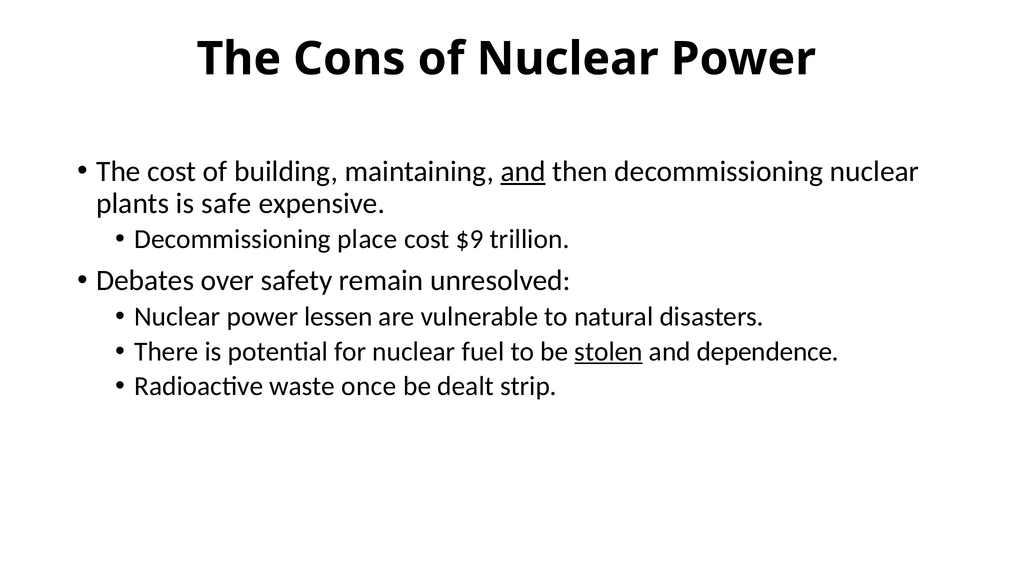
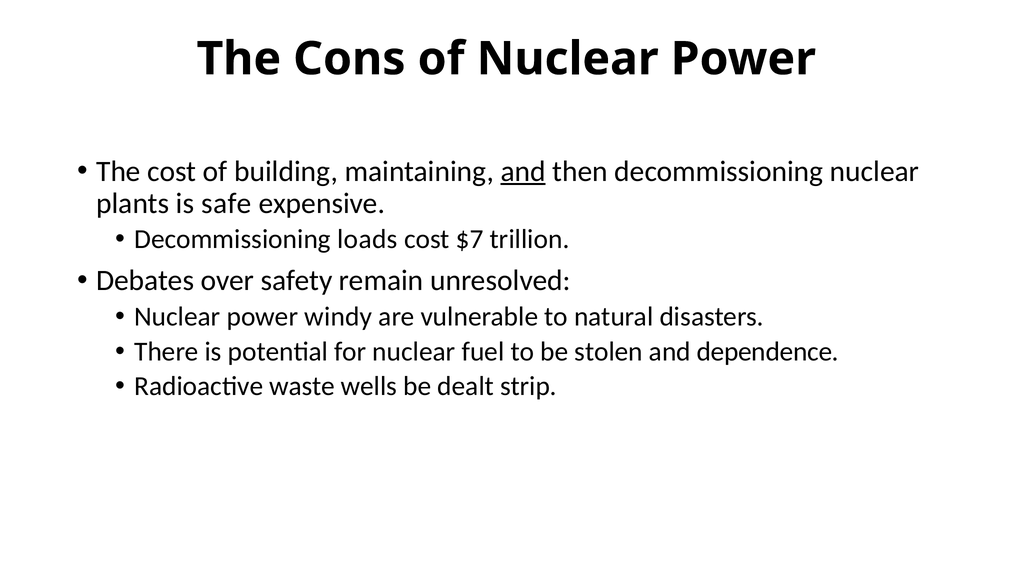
place: place -> loads (367, 239)
$9: $9 -> $7 (470, 239)
lessen: lessen -> windy (338, 317)
stolen underline: present -> none (609, 351)
once: once -> wells (369, 386)
